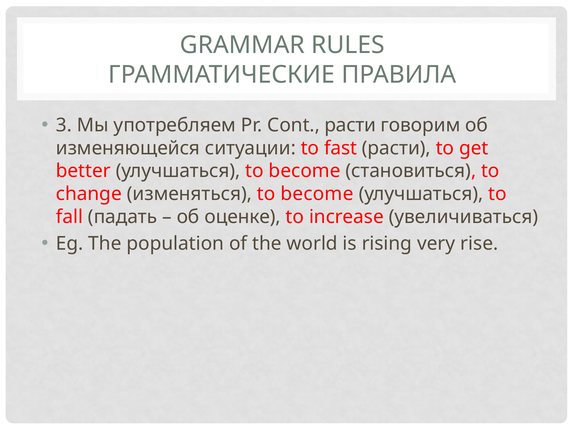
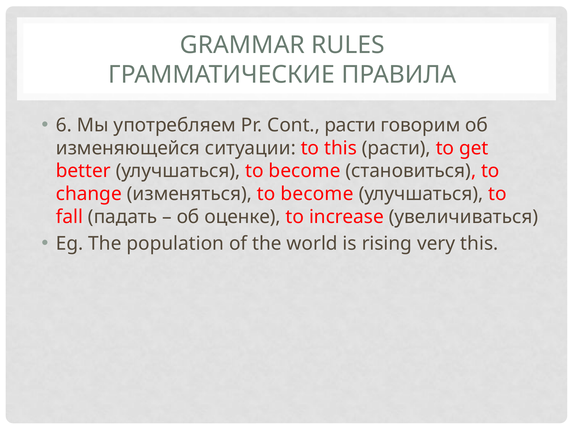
3: 3 -> 6 (64, 125)
to fast: fast -> this (341, 148)
very rise: rise -> this (479, 244)
